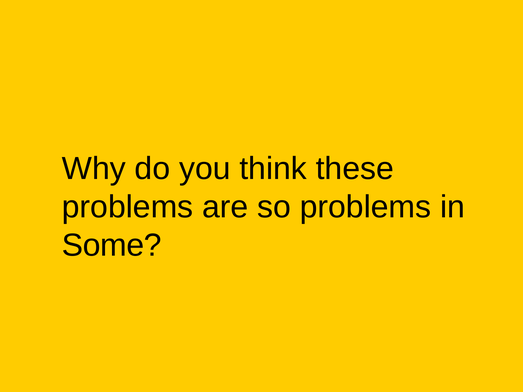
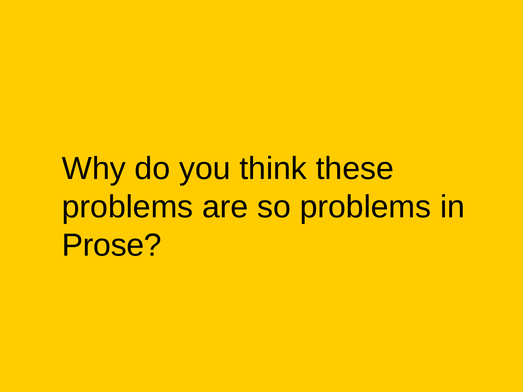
Some: Some -> Prose (112, 245)
